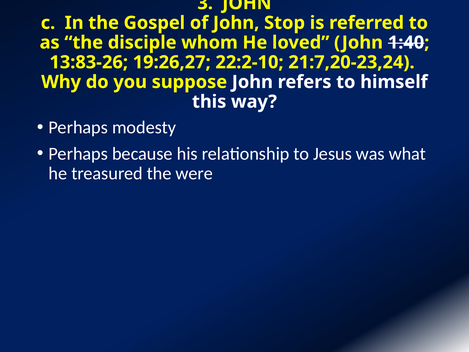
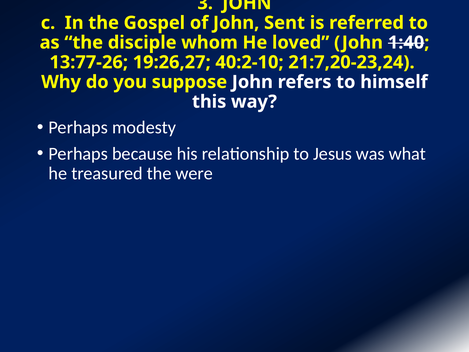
Stop: Stop -> Sent (285, 23)
13:83-26: 13:83-26 -> 13:77-26 (89, 62)
22:2-10: 22:2-10 -> 40:2-10 (250, 62)
